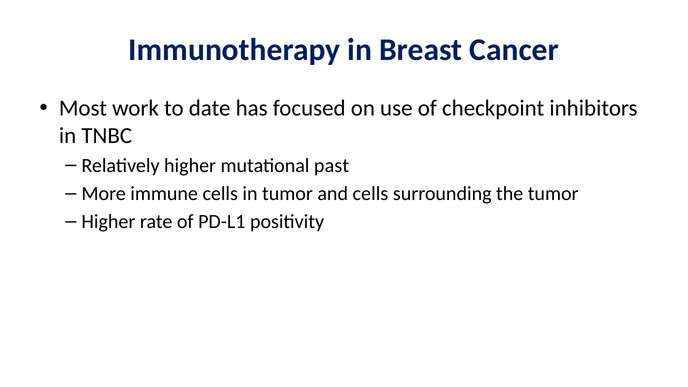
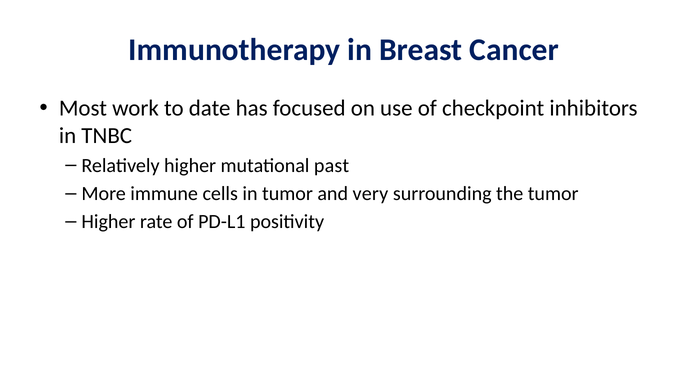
and cells: cells -> very (370, 194)
